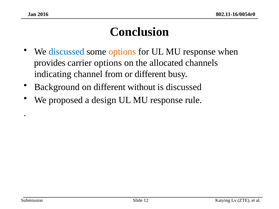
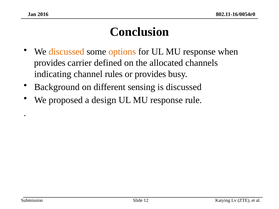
discussed colour: blue -> orange (66, 52)
carrier options: options -> defined (108, 63)
from: from -> rules (114, 74)
or different: different -> provides (150, 74)
without: without -> sensing (141, 87)
